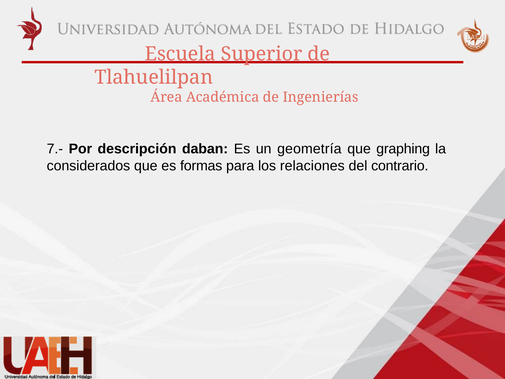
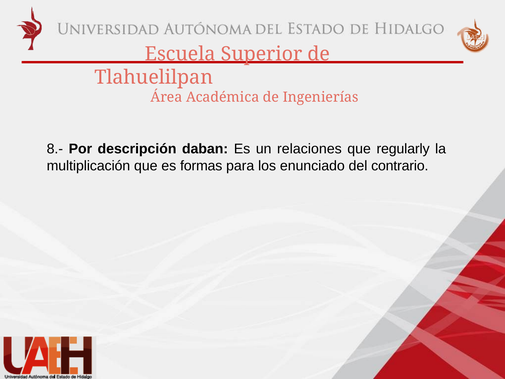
7.-: 7.- -> 8.- (55, 149)
geometría: geometría -> relaciones (309, 149)
graphing: graphing -> regularly (403, 149)
considerados: considerados -> multiplicación (88, 166)
relaciones: relaciones -> enunciado (312, 166)
